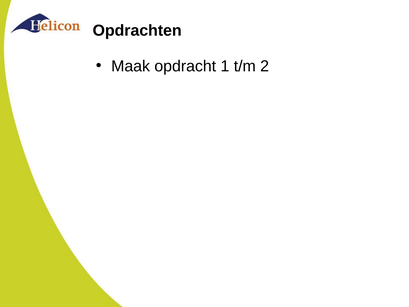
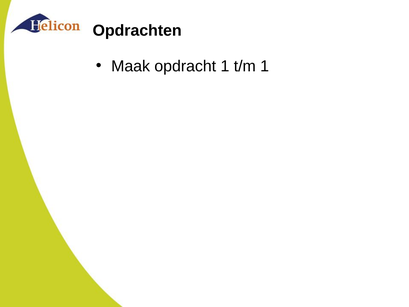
t/m 2: 2 -> 1 (265, 66)
